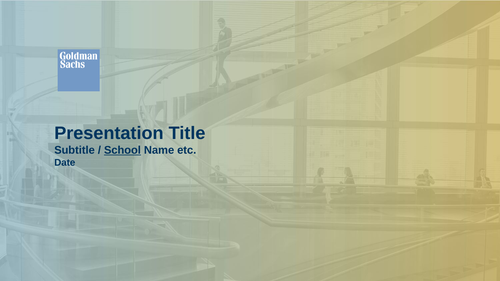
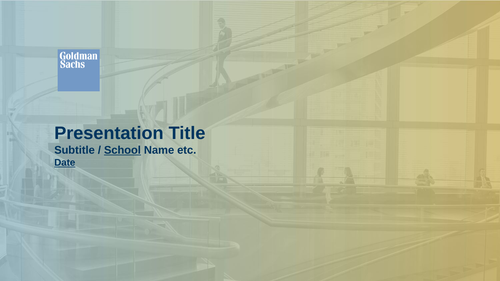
Date underline: none -> present (65, 163)
